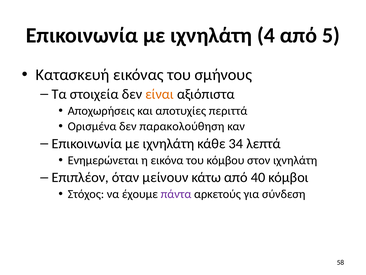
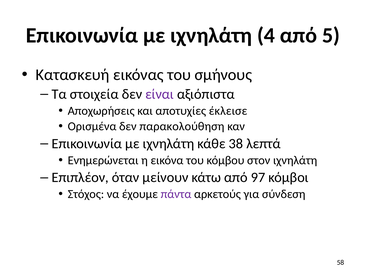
είναι colour: orange -> purple (160, 94)
περιττά: περιττά -> έκλεισε (228, 111)
34: 34 -> 38 (236, 143)
40: 40 -> 97 (258, 177)
